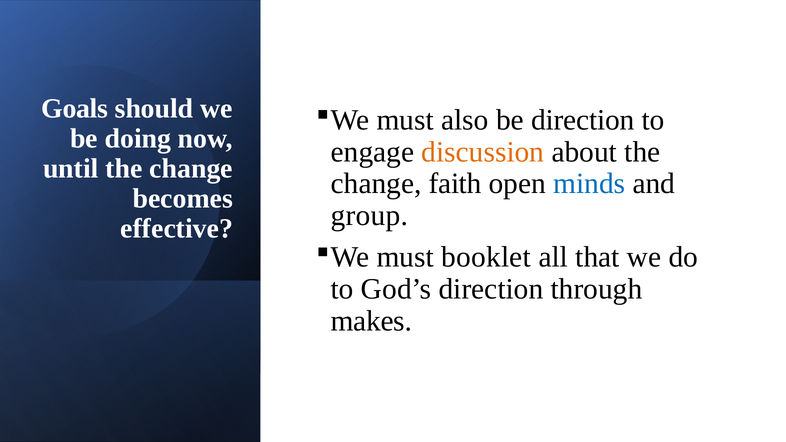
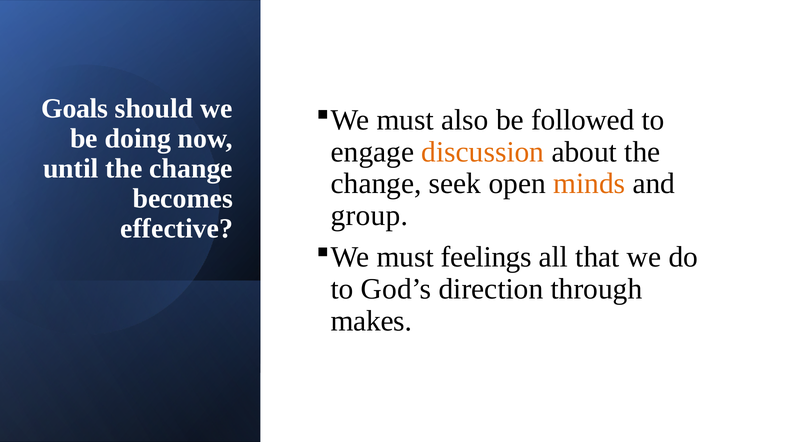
be direction: direction -> followed (583, 120)
faith: faith -> seek (455, 184)
minds colour: blue -> orange (589, 184)
booklet: booklet -> feelings (486, 257)
